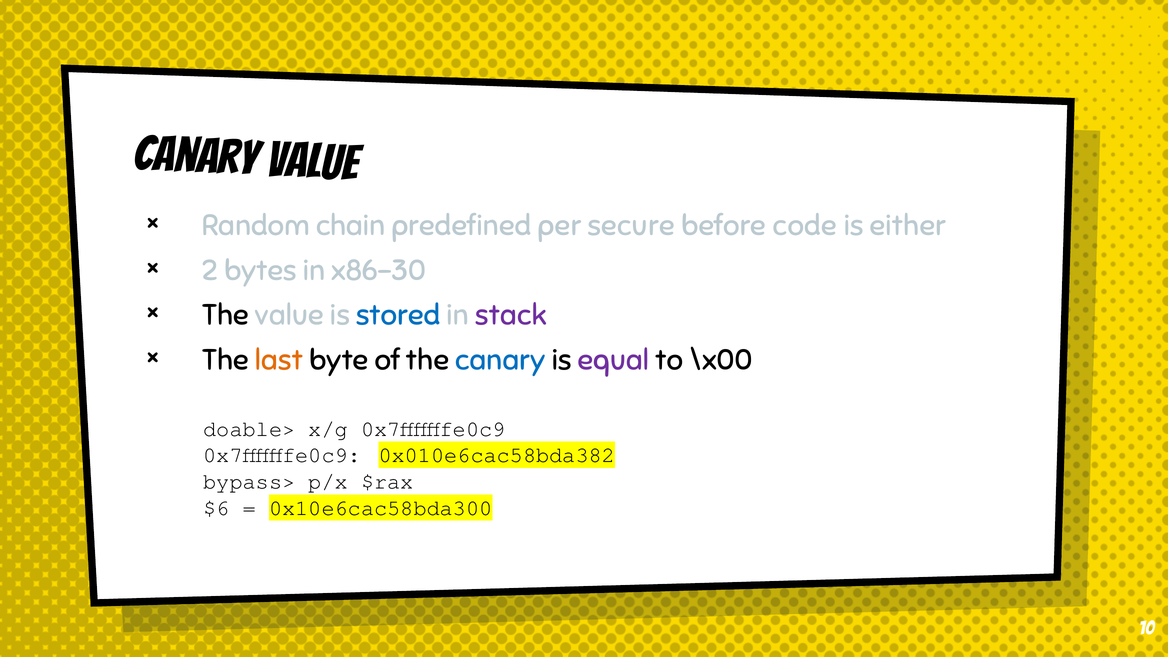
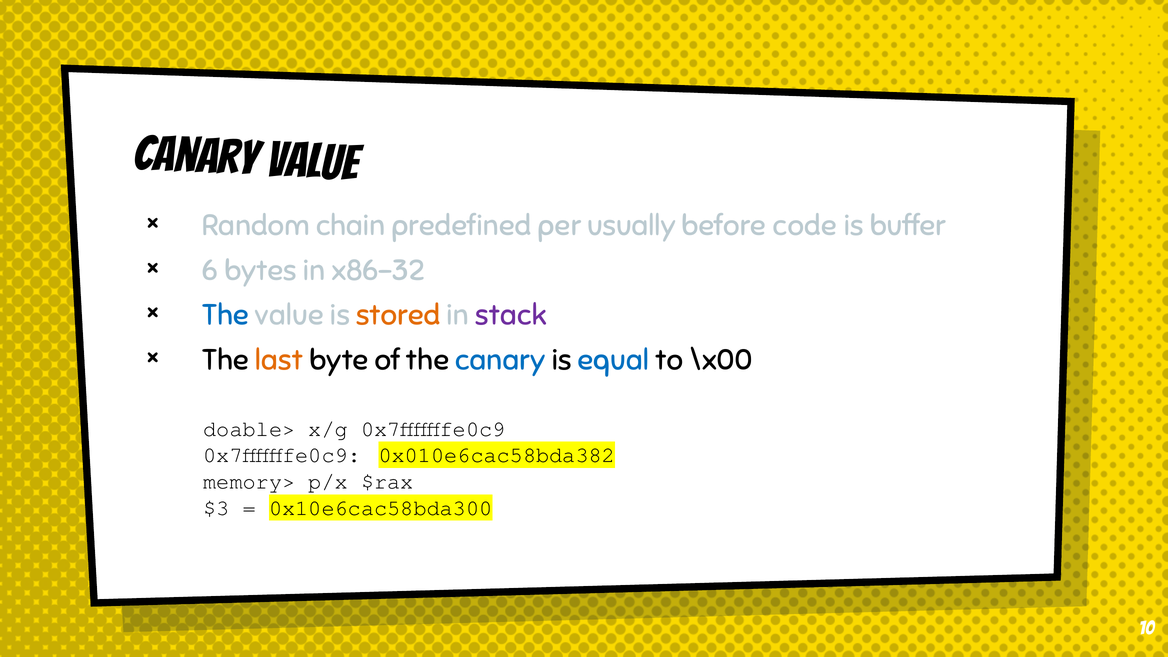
secure: secure -> usually (632, 226)
either: either -> buffer (908, 226)
2: 2 -> 6 (210, 271)
x86-30: x86-30 -> x86-32 (378, 271)
The colour: black -> blue (225, 315)
stored colour: blue -> orange (398, 315)
equal colour: purple -> blue (614, 360)
bypass>: bypass> -> memory> (249, 482)
$6: $6 -> $3 (216, 508)
